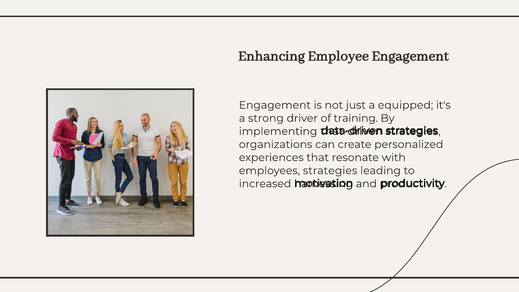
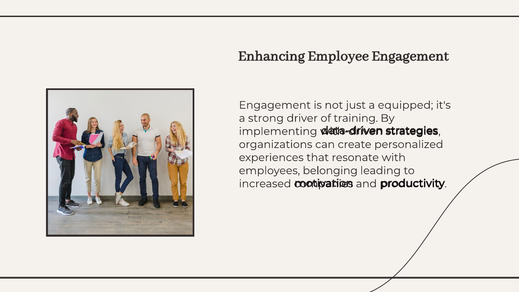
that-driven: that-driven -> with-driven (351, 131)
employees strategies: strategies -> belonging (330, 171)
harnessing: harnessing -> companies (324, 184)
